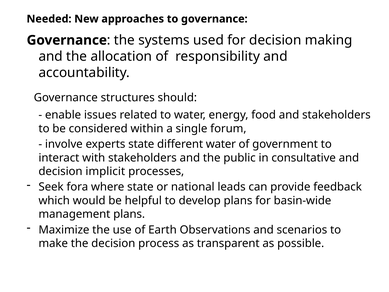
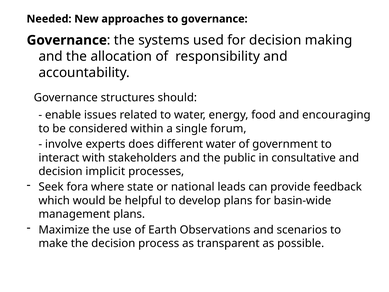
and stakeholders: stakeholders -> encouraging (336, 115)
experts state: state -> does (141, 144)
